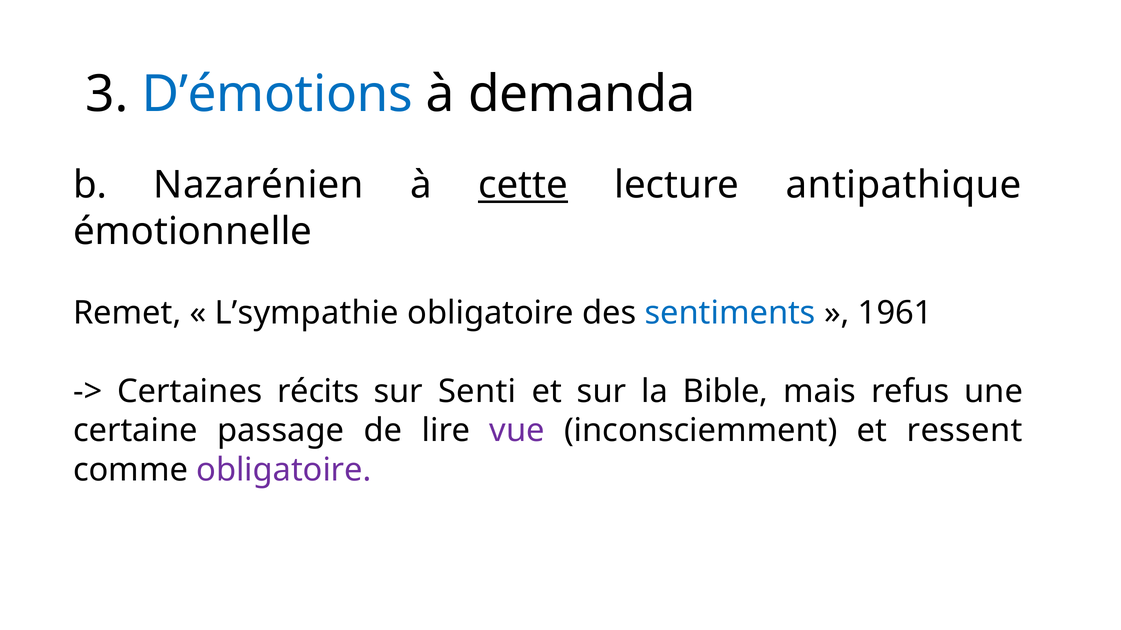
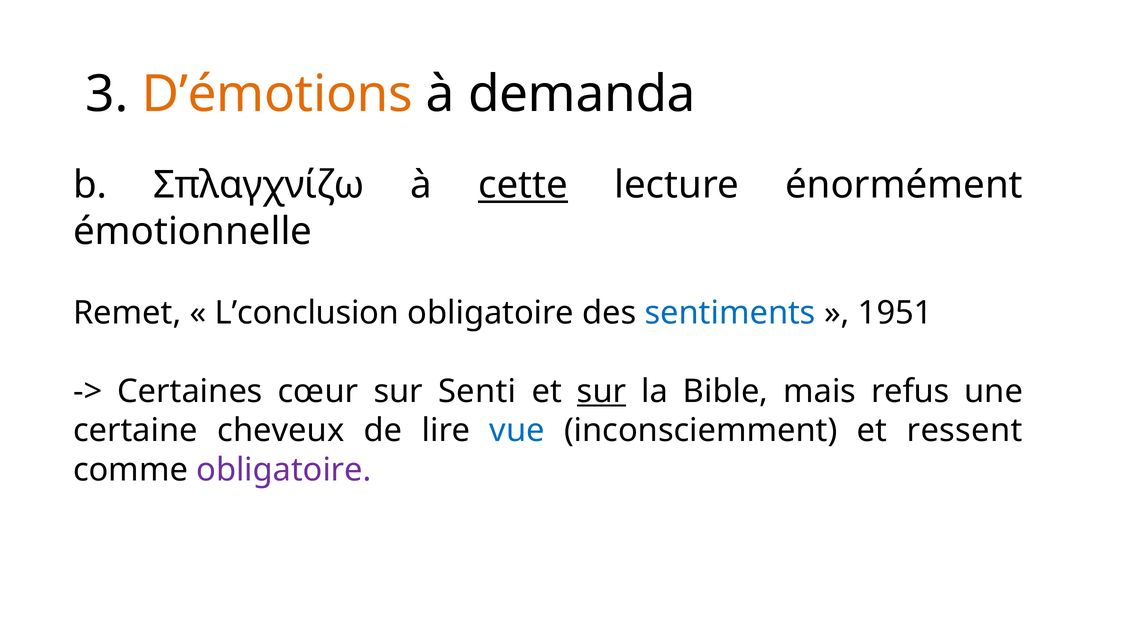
D’émotions colour: blue -> orange (277, 94)
Nazarénien: Nazarénien -> Σπλαγχνίζω (259, 185)
antipathique: antipathique -> énormément (904, 185)
L’sympathie: L’sympathie -> L’conclusion (307, 313)
1961: 1961 -> 1951 (895, 313)
récits: récits -> cœur (318, 392)
sur underline: none -> present (602, 392)
passage: passage -> cheveux (281, 431)
vue colour: purple -> blue (517, 431)
